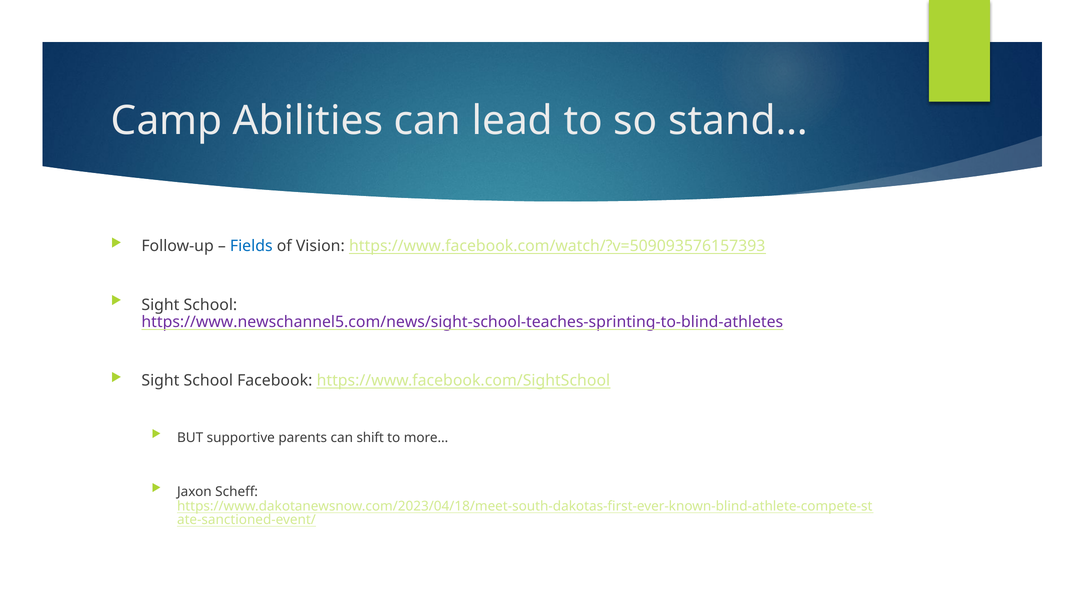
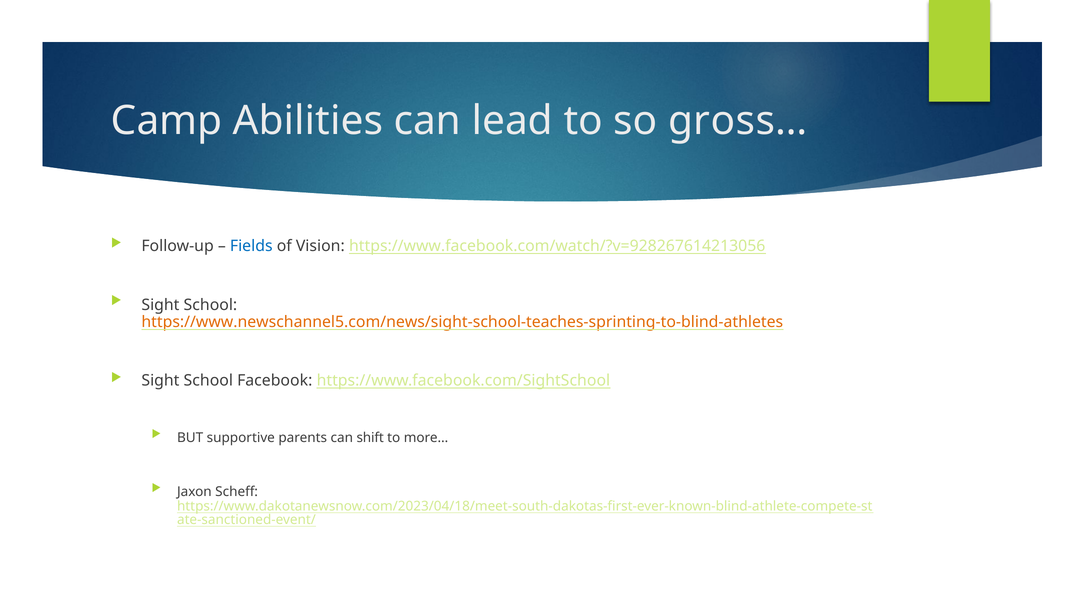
stand…: stand… -> gross… (738, 121)
https://www.facebook.com/watch/?v=509093576157393: https://www.facebook.com/watch/?v=509093576157393 -> https://www.facebook.com/watch/?v=928267614213056 (557, 246)
https://www.newschannel5.com/news/sight-school-teaches-sprinting-to-blind-athletes colour: purple -> orange (462, 322)
